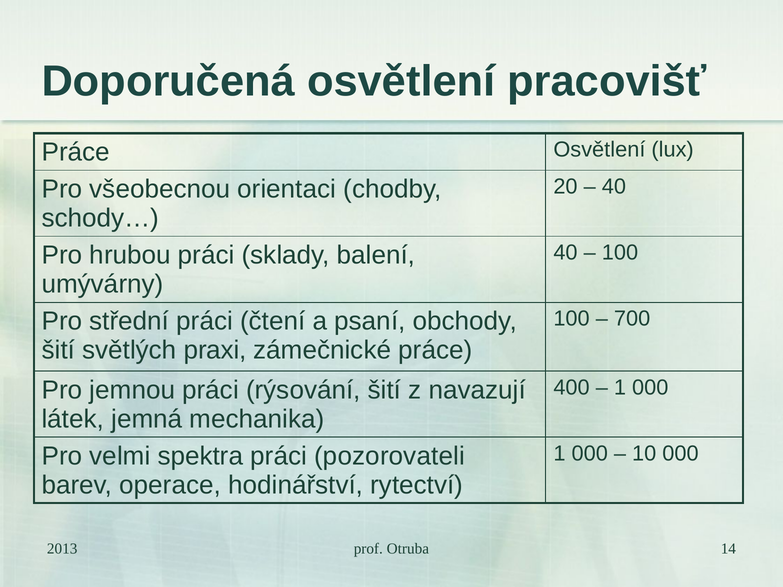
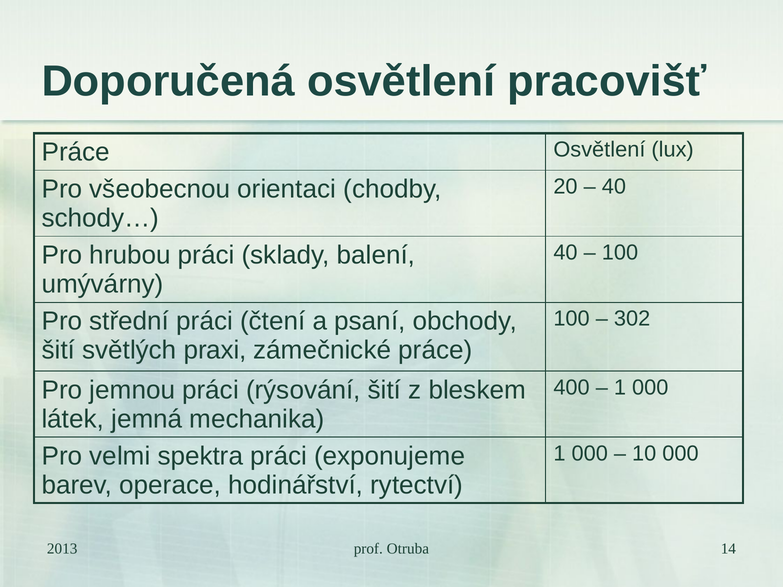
700: 700 -> 302 (632, 319)
navazují: navazují -> bleskem (477, 390)
pozorovateli: pozorovateli -> exponujeme (390, 456)
